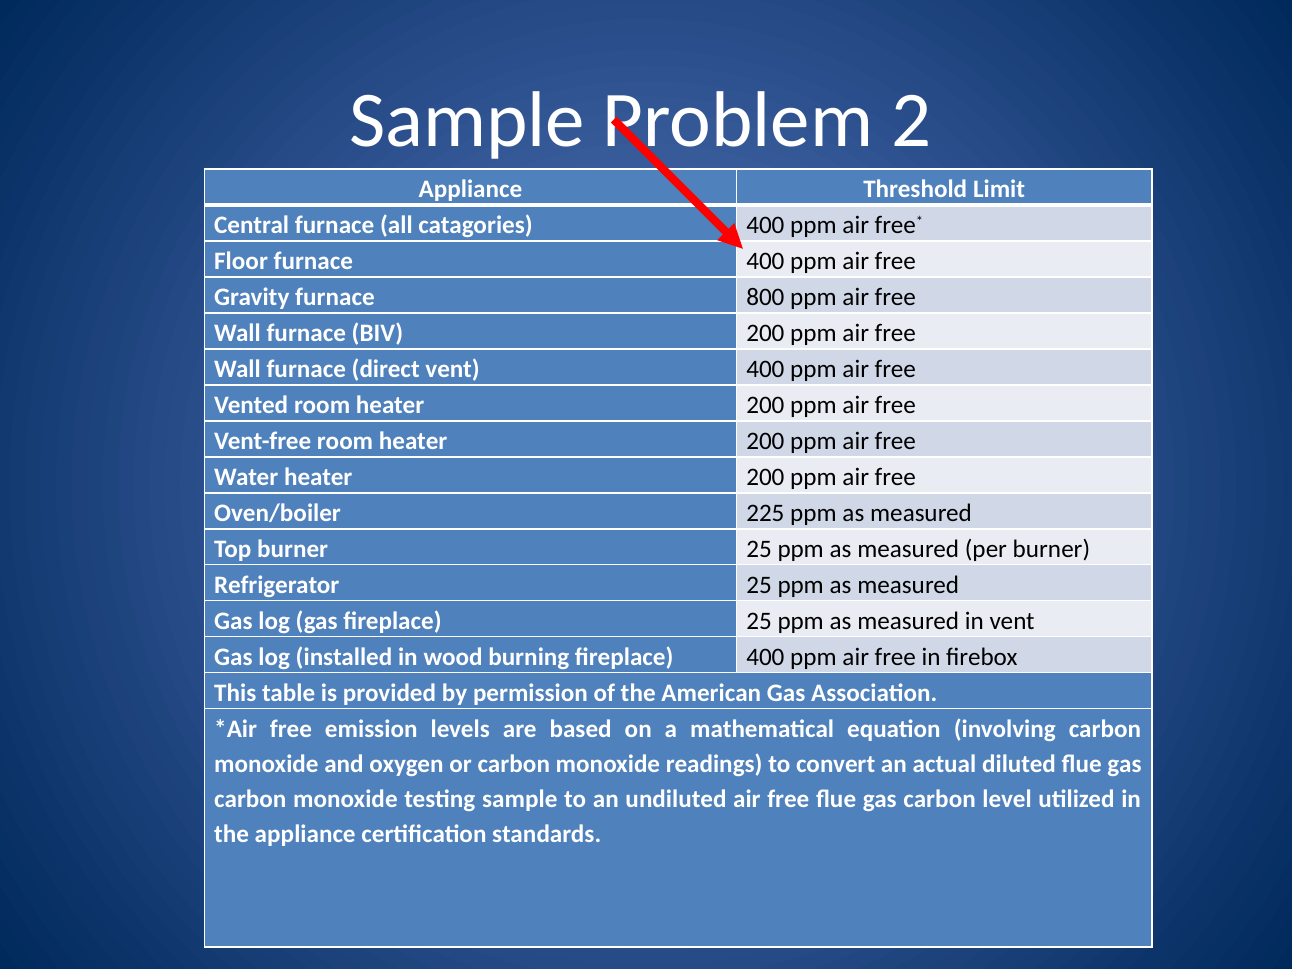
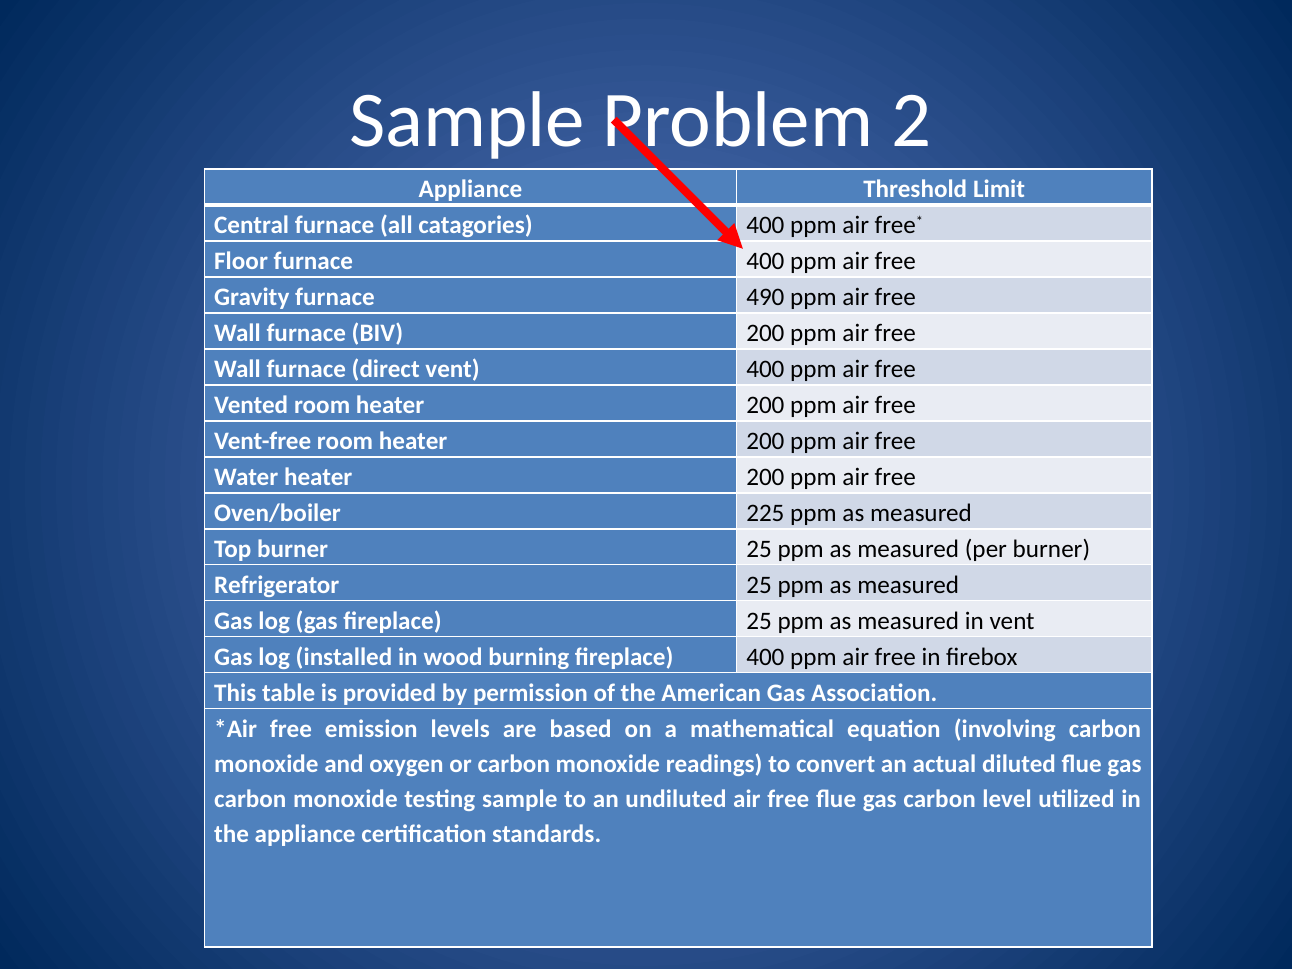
800: 800 -> 490 (765, 297)
